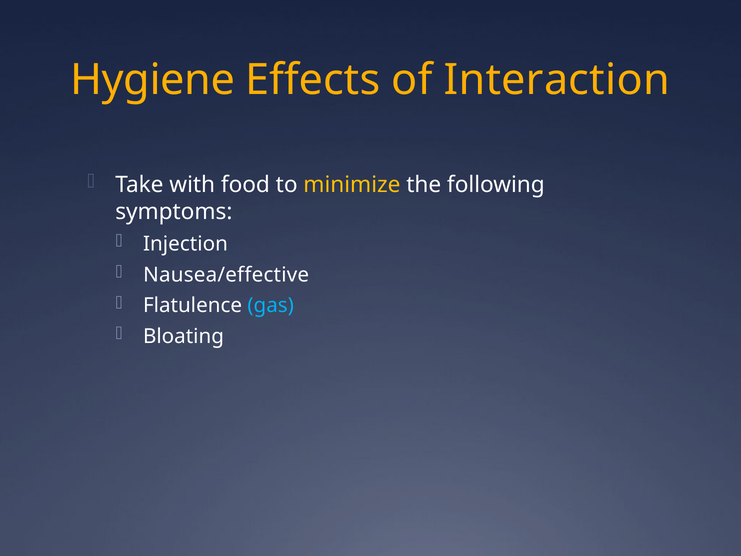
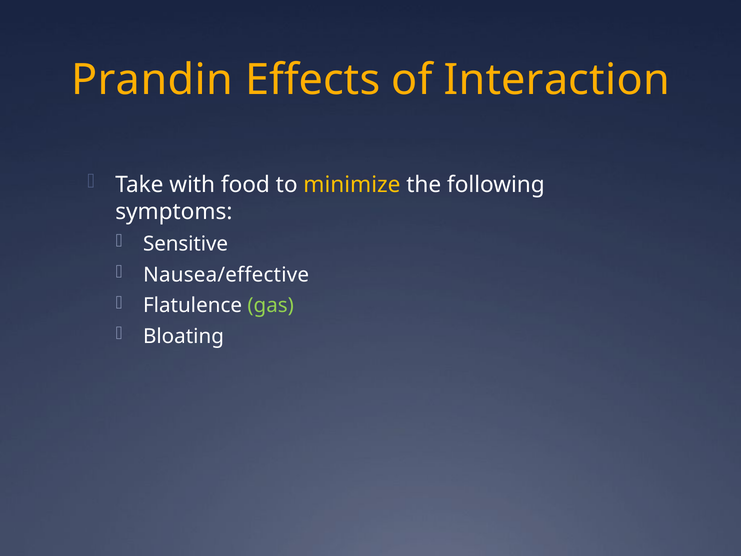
Hygiene: Hygiene -> Prandin (152, 80)
Injection: Injection -> Sensitive (186, 244)
gas colour: light blue -> light green (271, 306)
